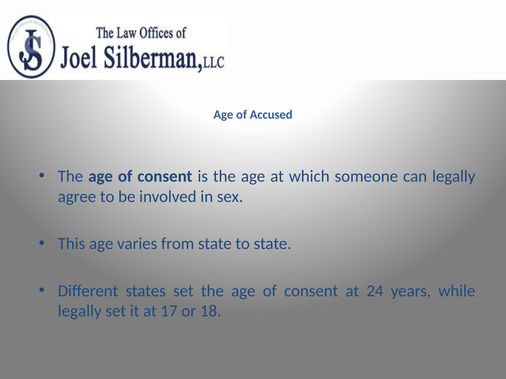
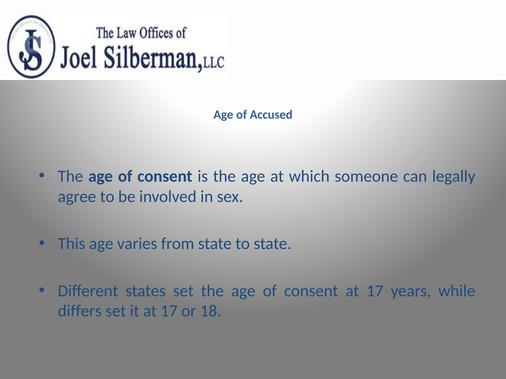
consent at 24: 24 -> 17 (375, 291)
legally: legally -> differs (80, 311)
